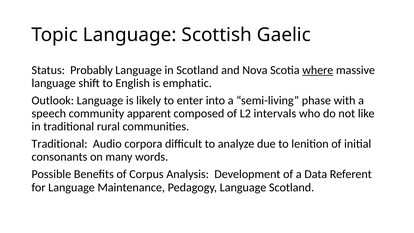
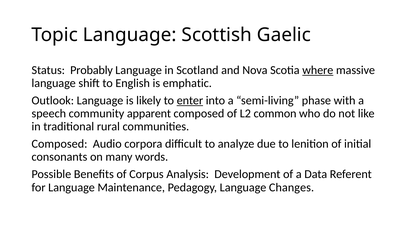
enter underline: none -> present (190, 100)
intervals: intervals -> common (275, 113)
Traditional: Traditional -> Composed (59, 144)
Language Scotland: Scotland -> Changes (292, 187)
